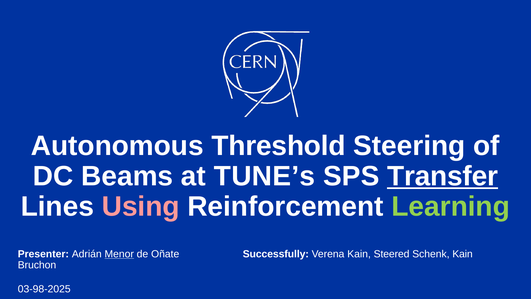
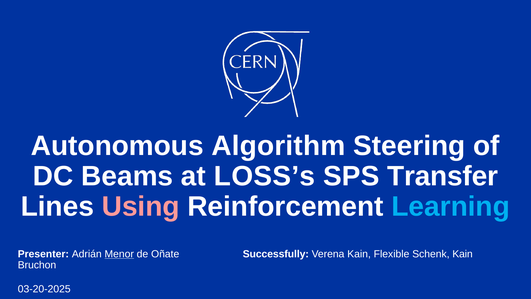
Threshold: Threshold -> Algorithm (278, 146)
TUNE’s: TUNE’s -> LOSS’s (264, 176)
Transfer underline: present -> none (443, 176)
Learning colour: light green -> light blue (451, 206)
Steered: Steered -> Flexible (392, 254)
03-98-2025: 03-98-2025 -> 03-20-2025 (44, 289)
